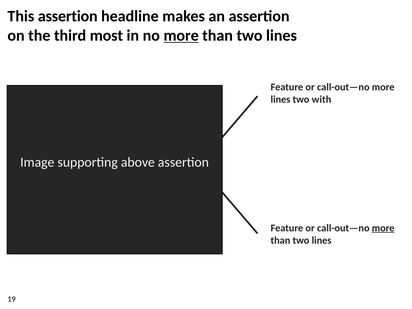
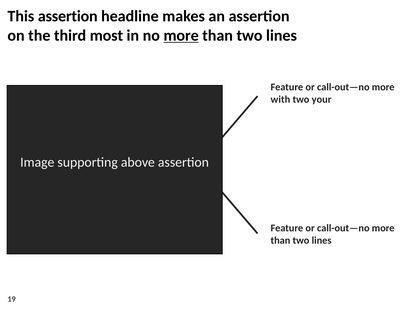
lines: lines -> with (280, 99)
with: with -> your (322, 99)
more underline: present -> none (383, 228)
